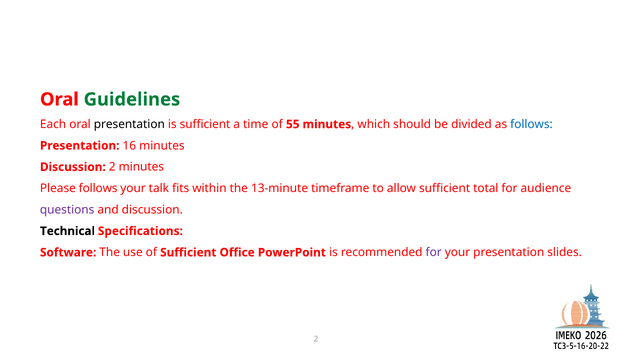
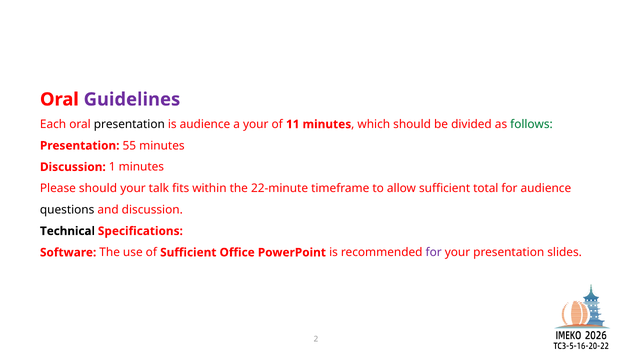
Guidelines colour: green -> purple (132, 99)
is sufficient: sufficient -> audience (205, 124)
a time: time -> your (256, 124)
55: 55 -> 11 (293, 124)
follows colour: blue -> green (531, 124)
16: 16 -> 55 (129, 145)
Discussion 2: 2 -> 1 (112, 167)
Please follows: follows -> should (98, 188)
13-minute: 13-minute -> 22-minute (280, 188)
questions colour: purple -> black (67, 209)
